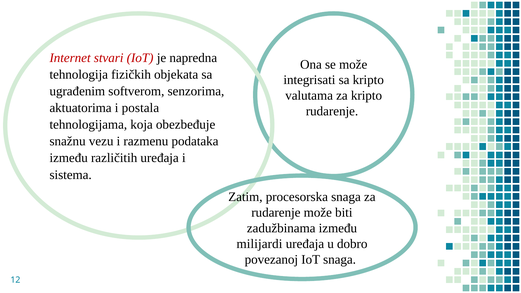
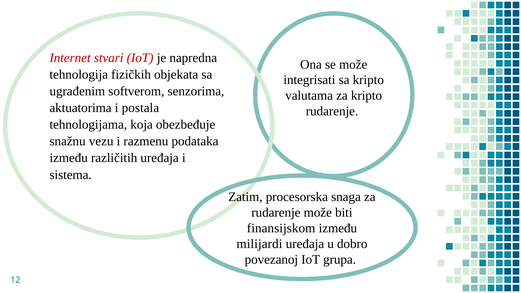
zadužbinama: zadužbinama -> finansijskom (281, 228)
IoT snaga: snaga -> grupa (340, 260)
